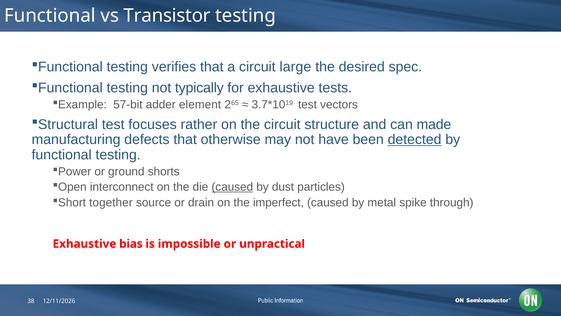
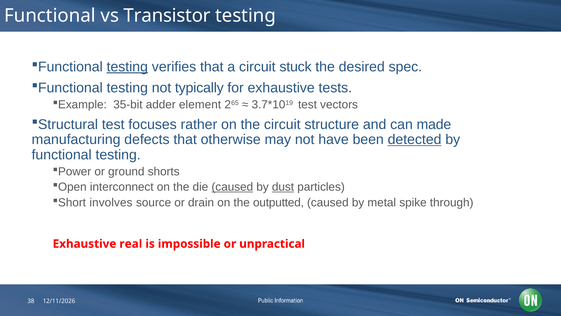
testing underline: none -> present (127, 67)
large: large -> stuck (296, 67)
57-bit: 57-bit -> 35-bit (128, 105)
dust underline: none -> present (283, 187)
together: together -> involves (111, 202)
imperfect: imperfect -> outputted (278, 202)
bias: bias -> real (131, 244)
